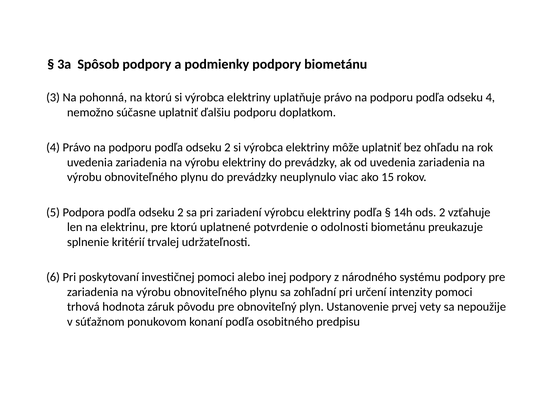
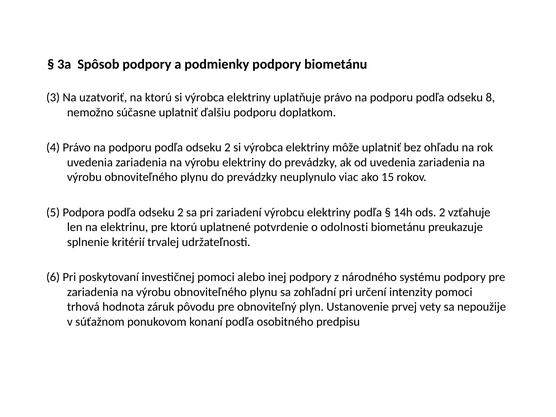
pohonná: pohonná -> uzatvoriť (103, 97)
odseku 4: 4 -> 8 (490, 97)
